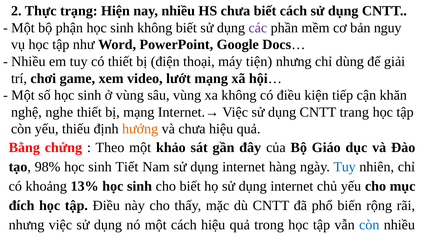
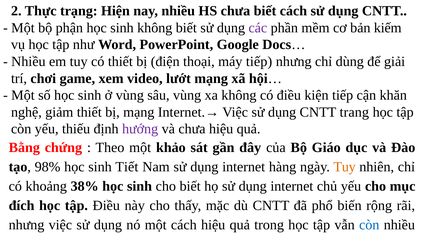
nguy: nguy -> kiếm (388, 28)
máy tiện: tiện -> tiếp (259, 61)
nghe: nghe -> giảm (59, 112)
hướng colour: orange -> purple (140, 129)
Tuy colour: blue -> orange (345, 167)
13%: 13% -> 38% (85, 186)
